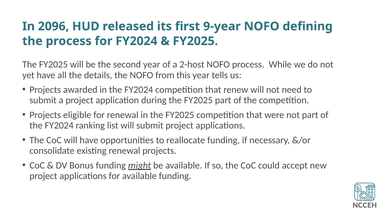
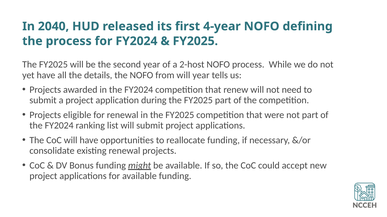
2096: 2096 -> 2040 (53, 26)
9-year: 9-year -> 4-year (222, 26)
from this: this -> will (183, 75)
